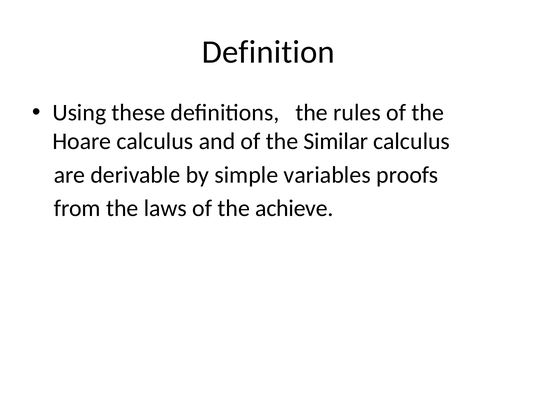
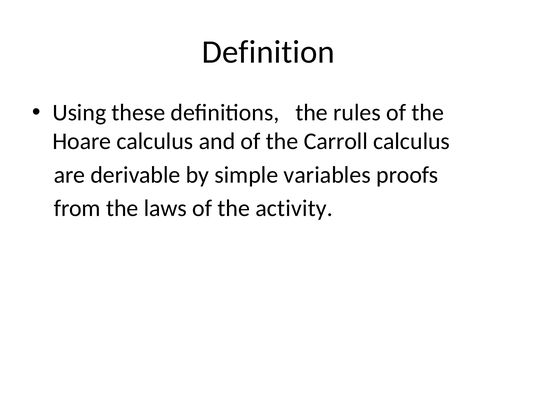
Similar: Similar -> Carroll (336, 141)
achieve: achieve -> activity (294, 208)
